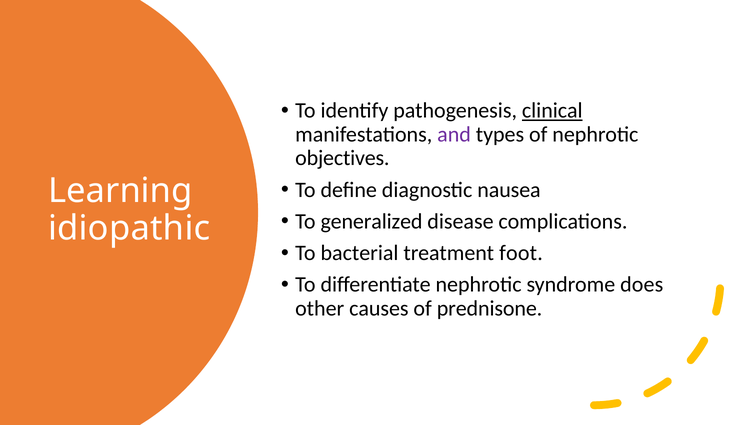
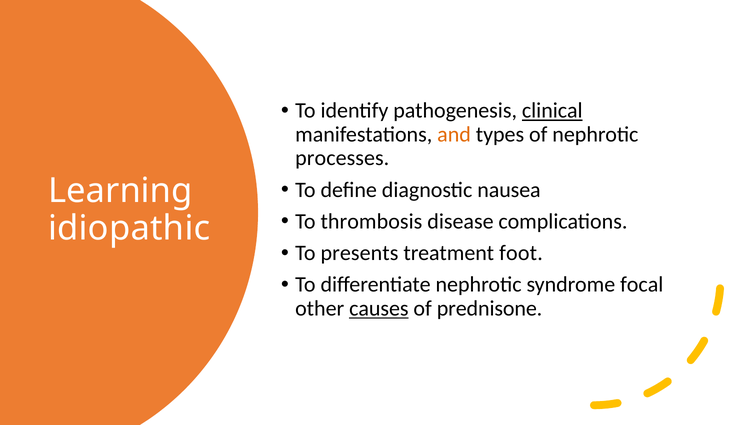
and colour: purple -> orange (454, 134)
objectives: objectives -> processes (342, 158)
generalized: generalized -> thrombosis (371, 221)
bacterial: bacterial -> presents (359, 253)
does: does -> focal (642, 285)
causes underline: none -> present (379, 308)
